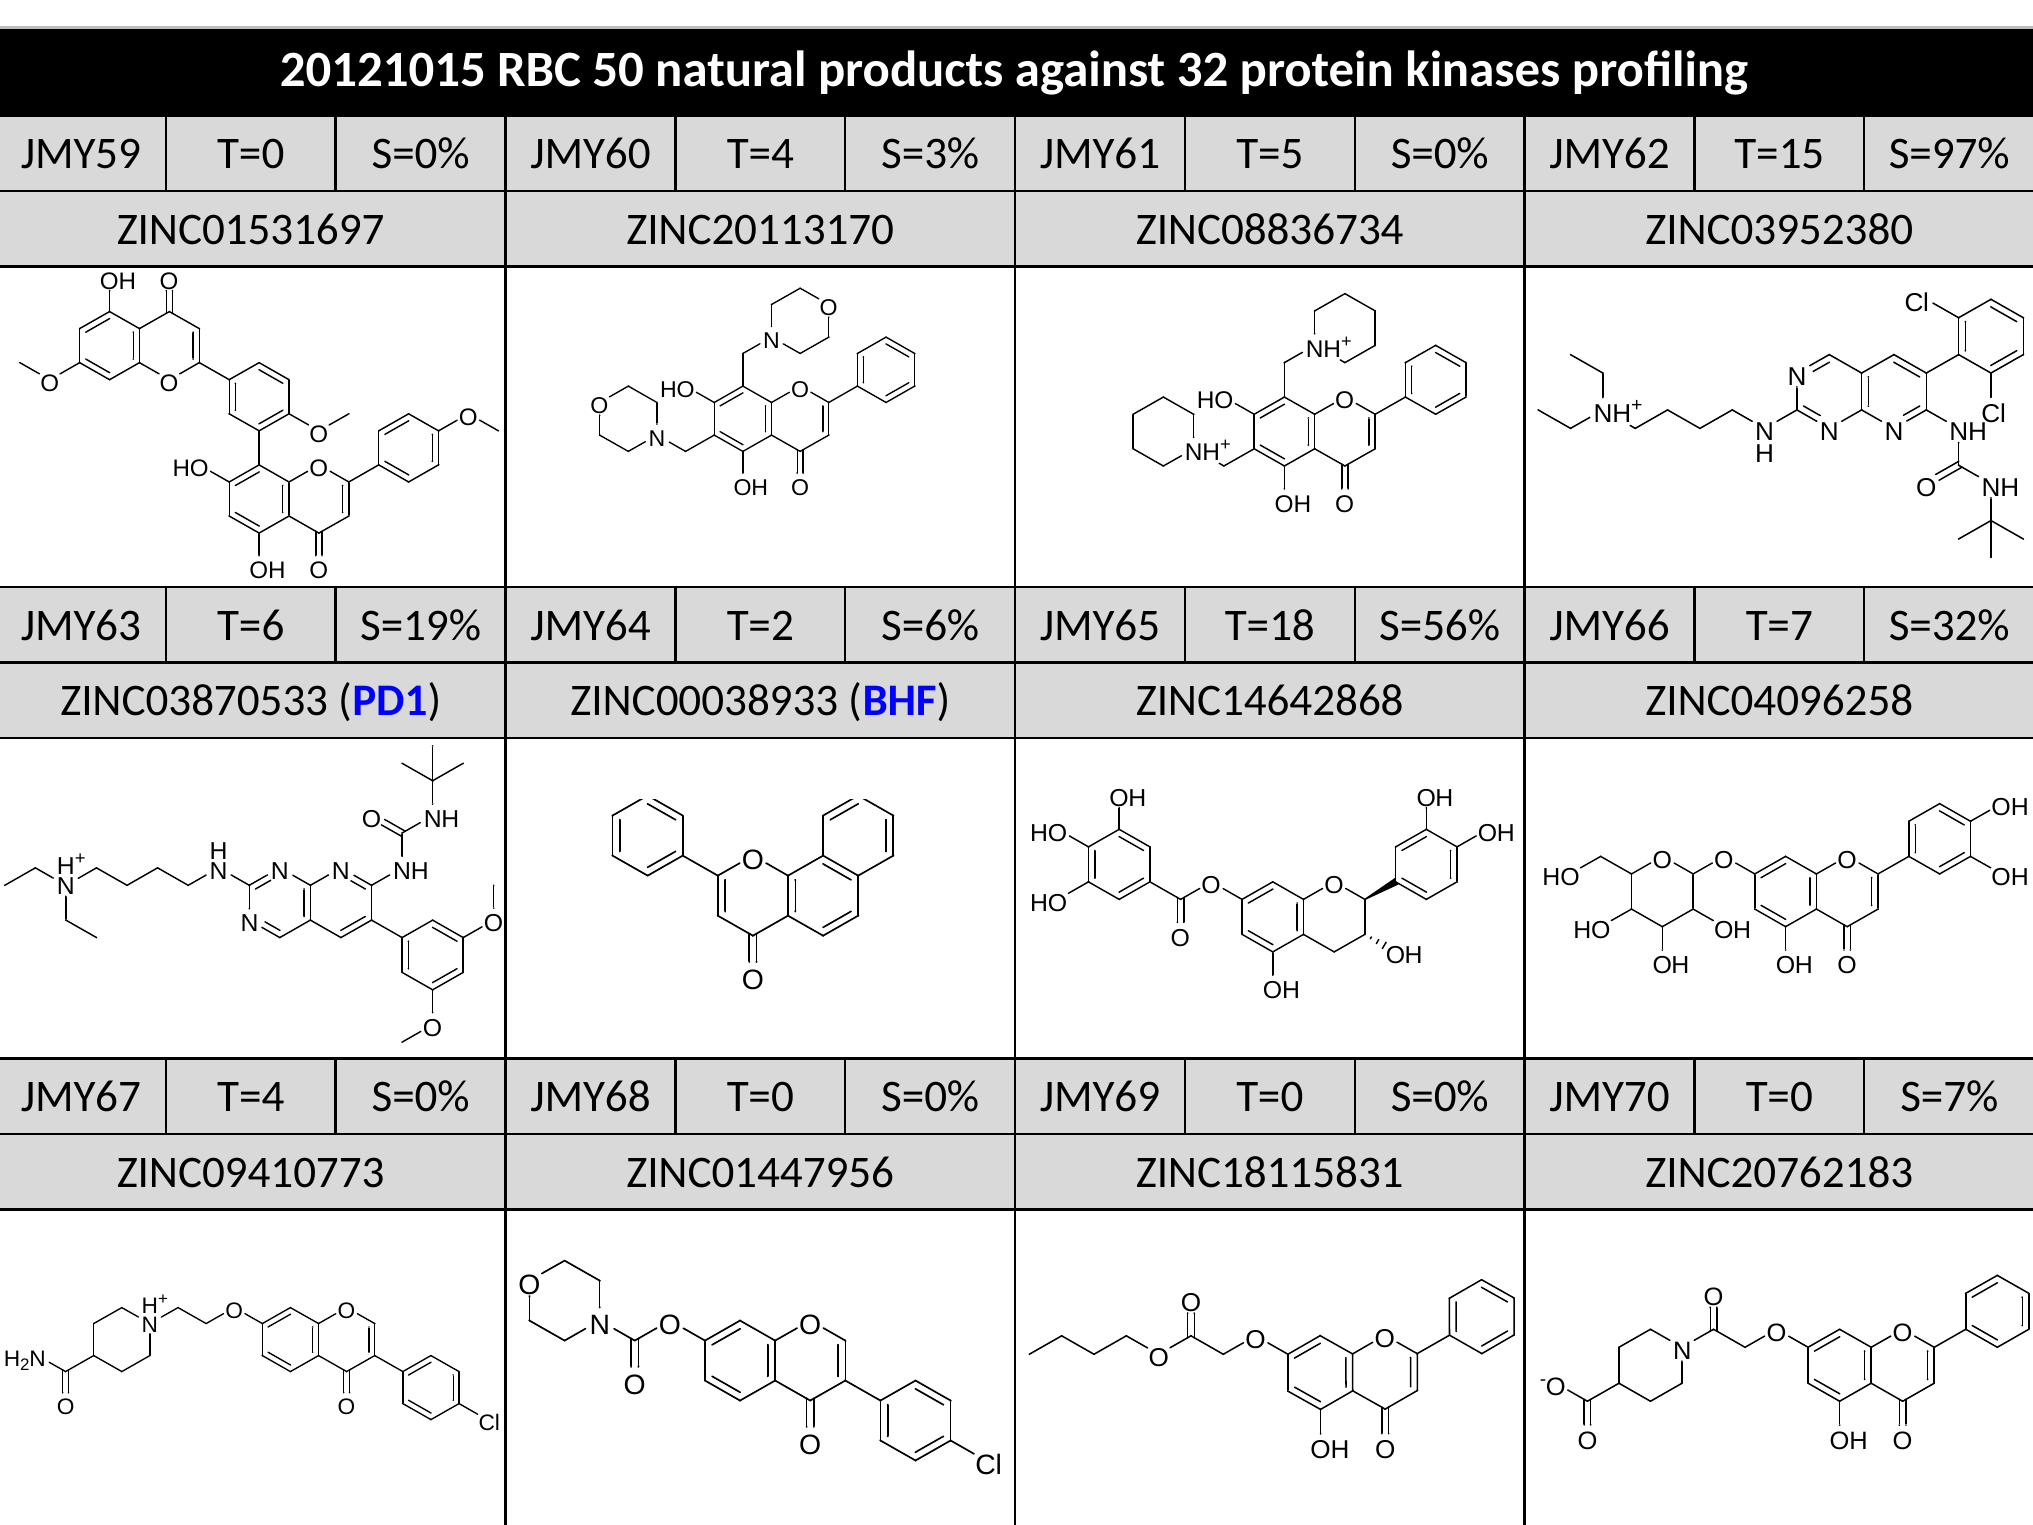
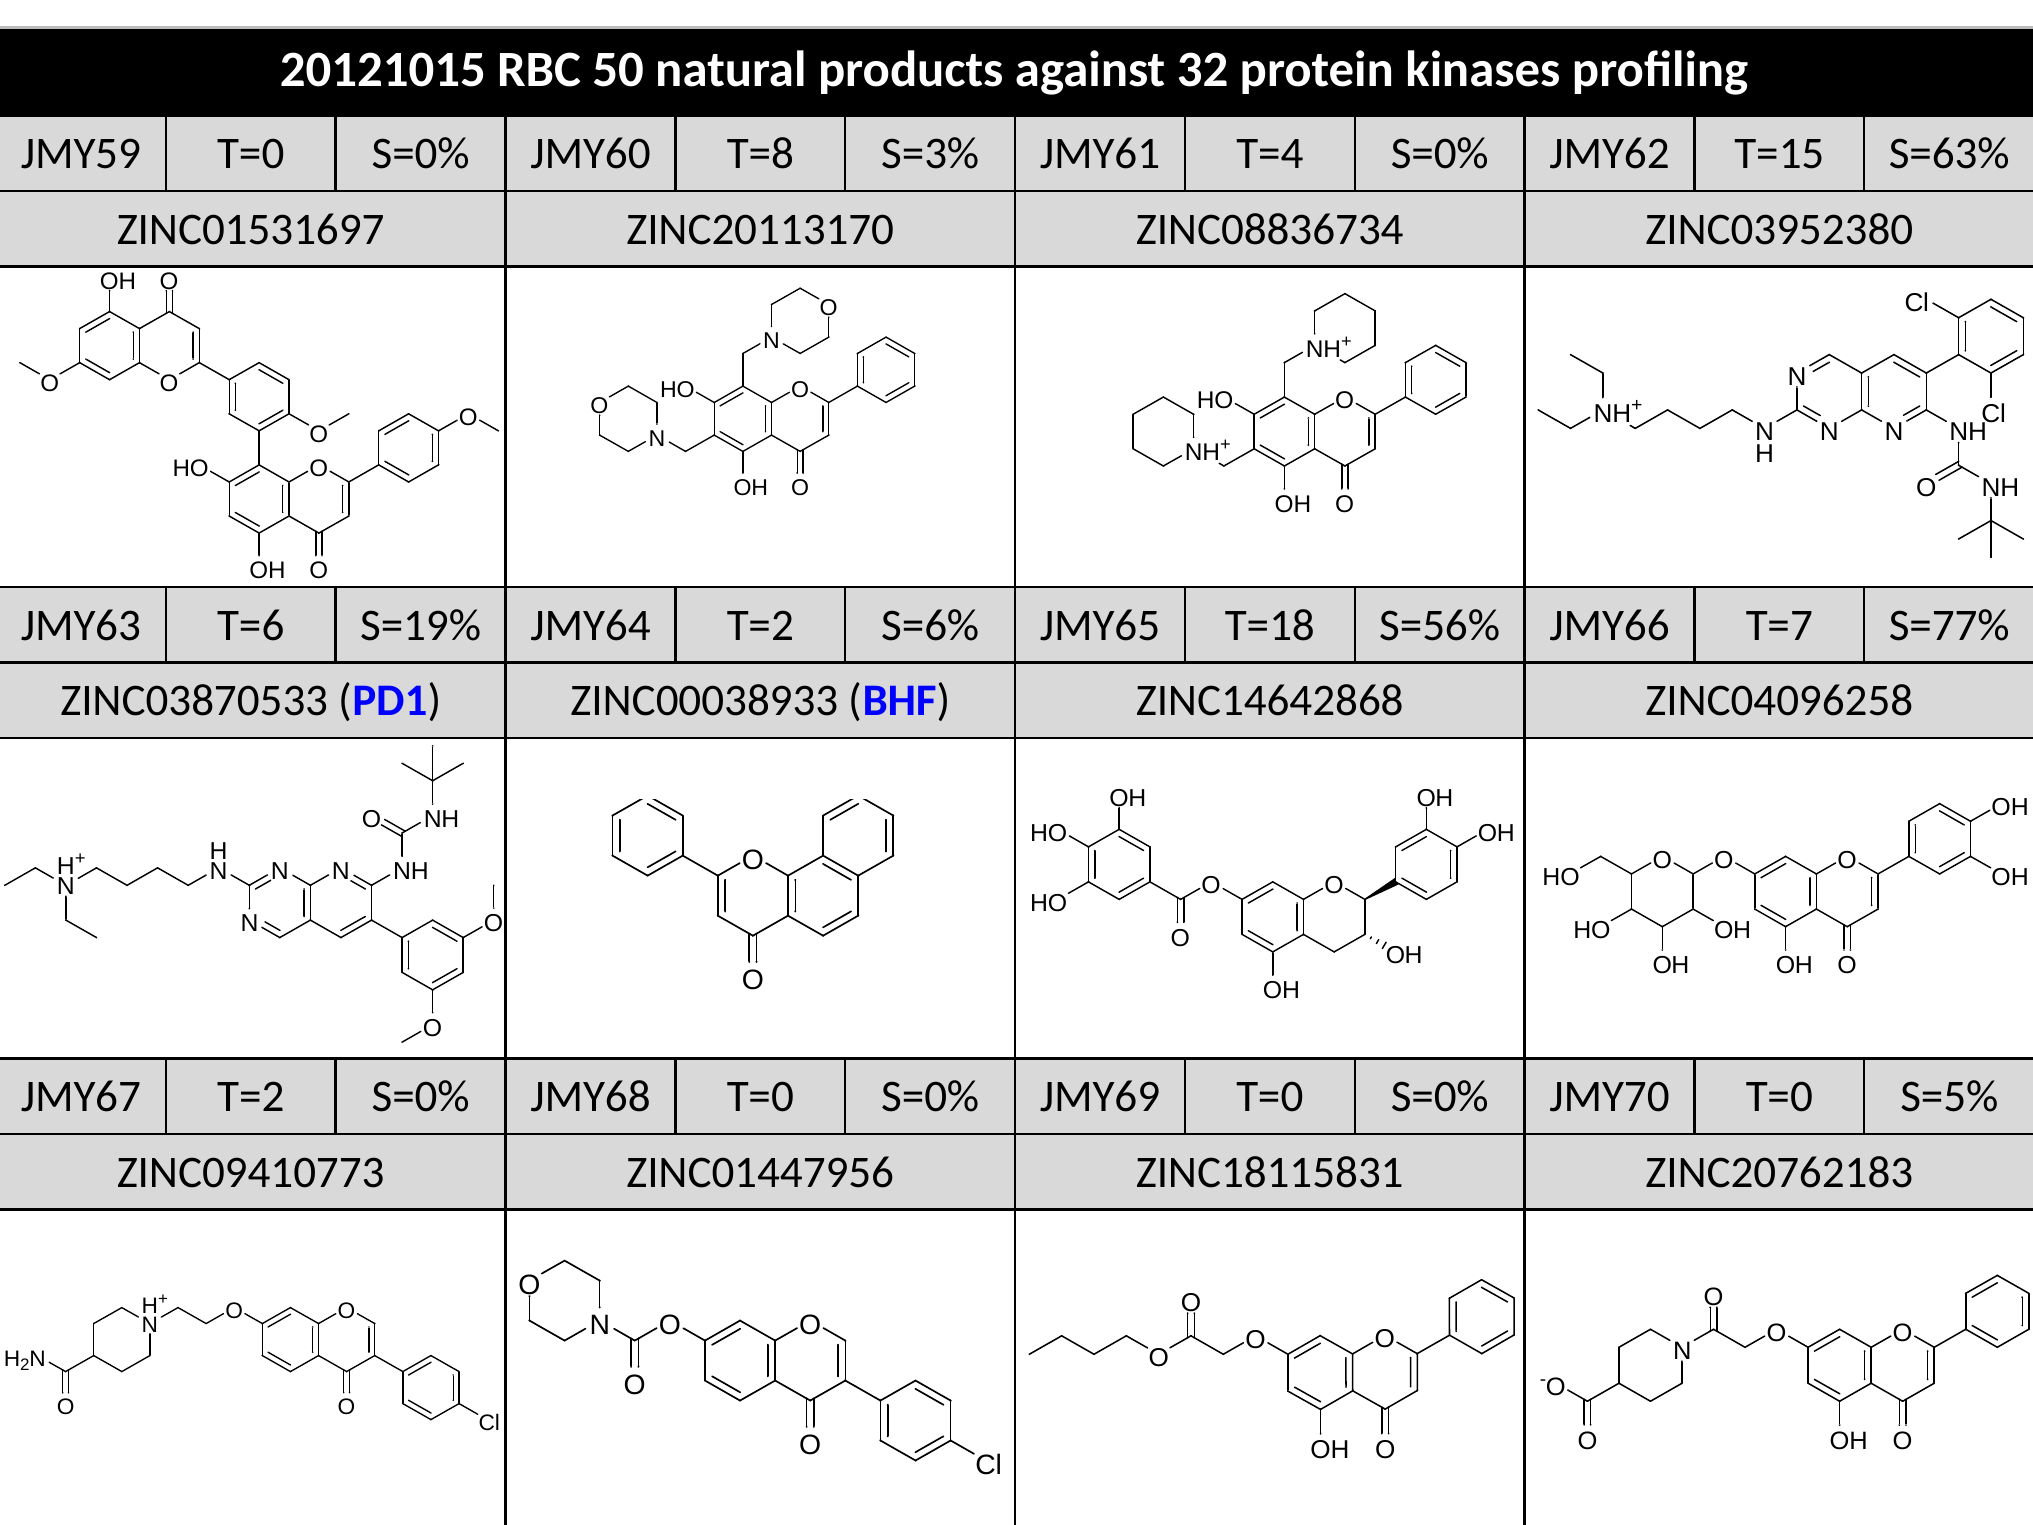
JMY60 T=4: T=4 -> T=8 (760, 154)
T=5: T=5 -> T=4 (1270, 154)
S=97%: S=97% -> S=63% (1949, 154)
S=32%: S=32% -> S=77% (1949, 625)
JMY67 T=4: T=4 -> T=2 (251, 1097)
S=7%: S=7% -> S=5% (1949, 1097)
